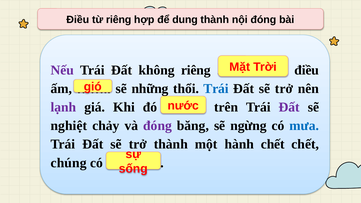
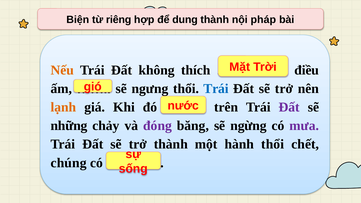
Điều: Điều -> Biện (78, 20)
nội đóng: đóng -> pháp (263, 20)
Nếu colour: purple -> orange (62, 70)
không riêng: riêng -> thích (196, 70)
những: những -> ngưng (150, 89)
lạnh colour: purple -> orange (63, 107)
nghiệt: nghiệt -> những (69, 126)
mưa colour: blue -> purple (304, 126)
hành chết: chết -> thổi (273, 144)
